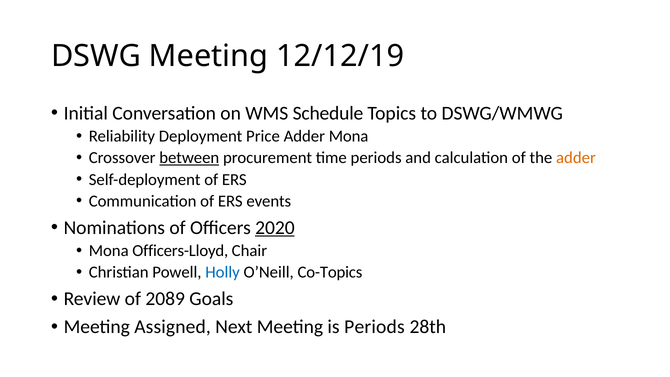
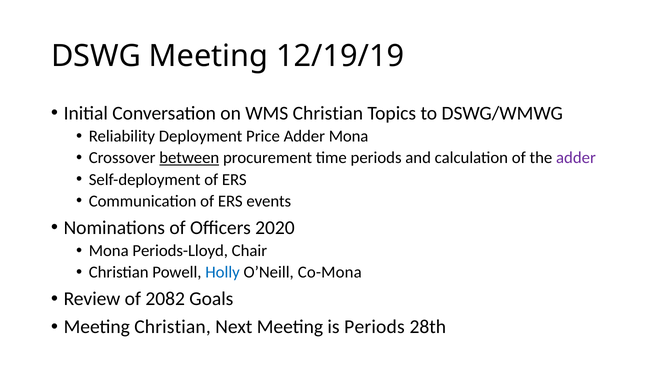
12/12/19: 12/12/19 -> 12/19/19 (340, 56)
WMS Schedule: Schedule -> Christian (328, 113)
adder colour: orange -> purple (576, 158)
2020 underline: present -> none (275, 228)
Officers-Lloyd: Officers-Lloyd -> Periods-Lloyd (180, 251)
Co-Topics: Co-Topics -> Co-Mona (330, 272)
2089: 2089 -> 2082 (165, 299)
Meeting Assigned: Assigned -> Christian (173, 327)
